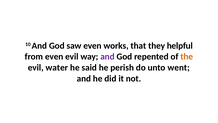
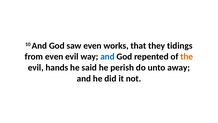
helpful: helpful -> tidings (180, 46)
and colour: purple -> blue (107, 56)
water: water -> hands (57, 67)
went: went -> away (179, 67)
